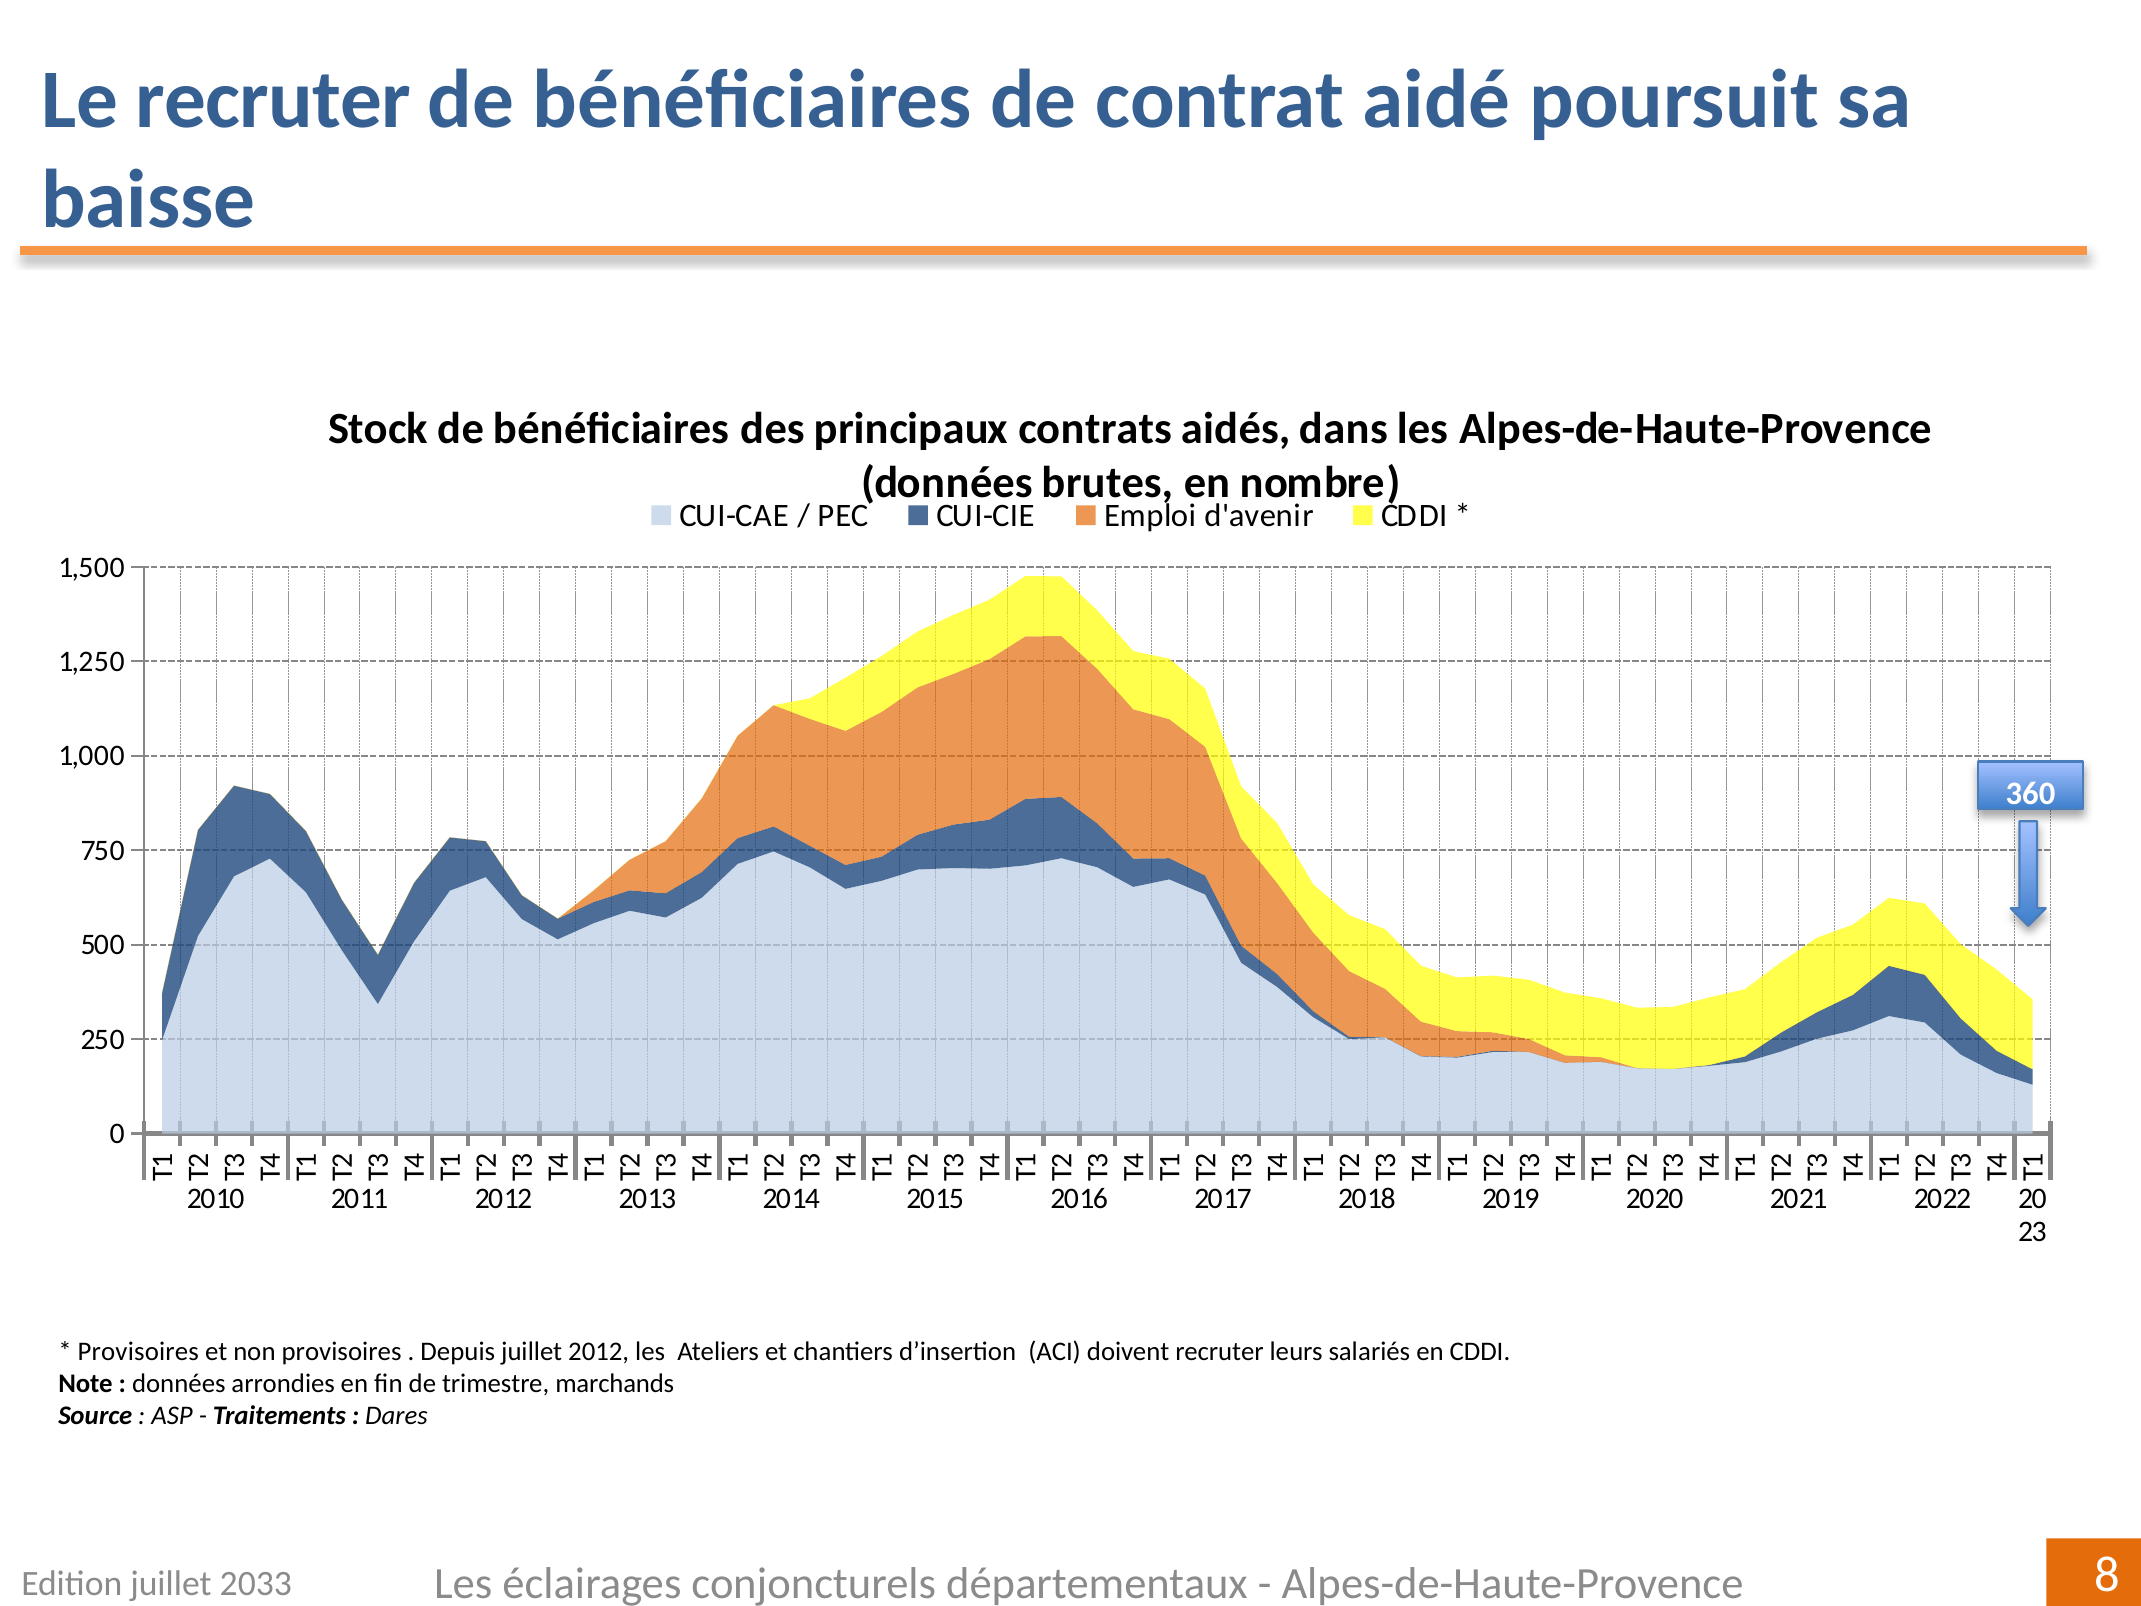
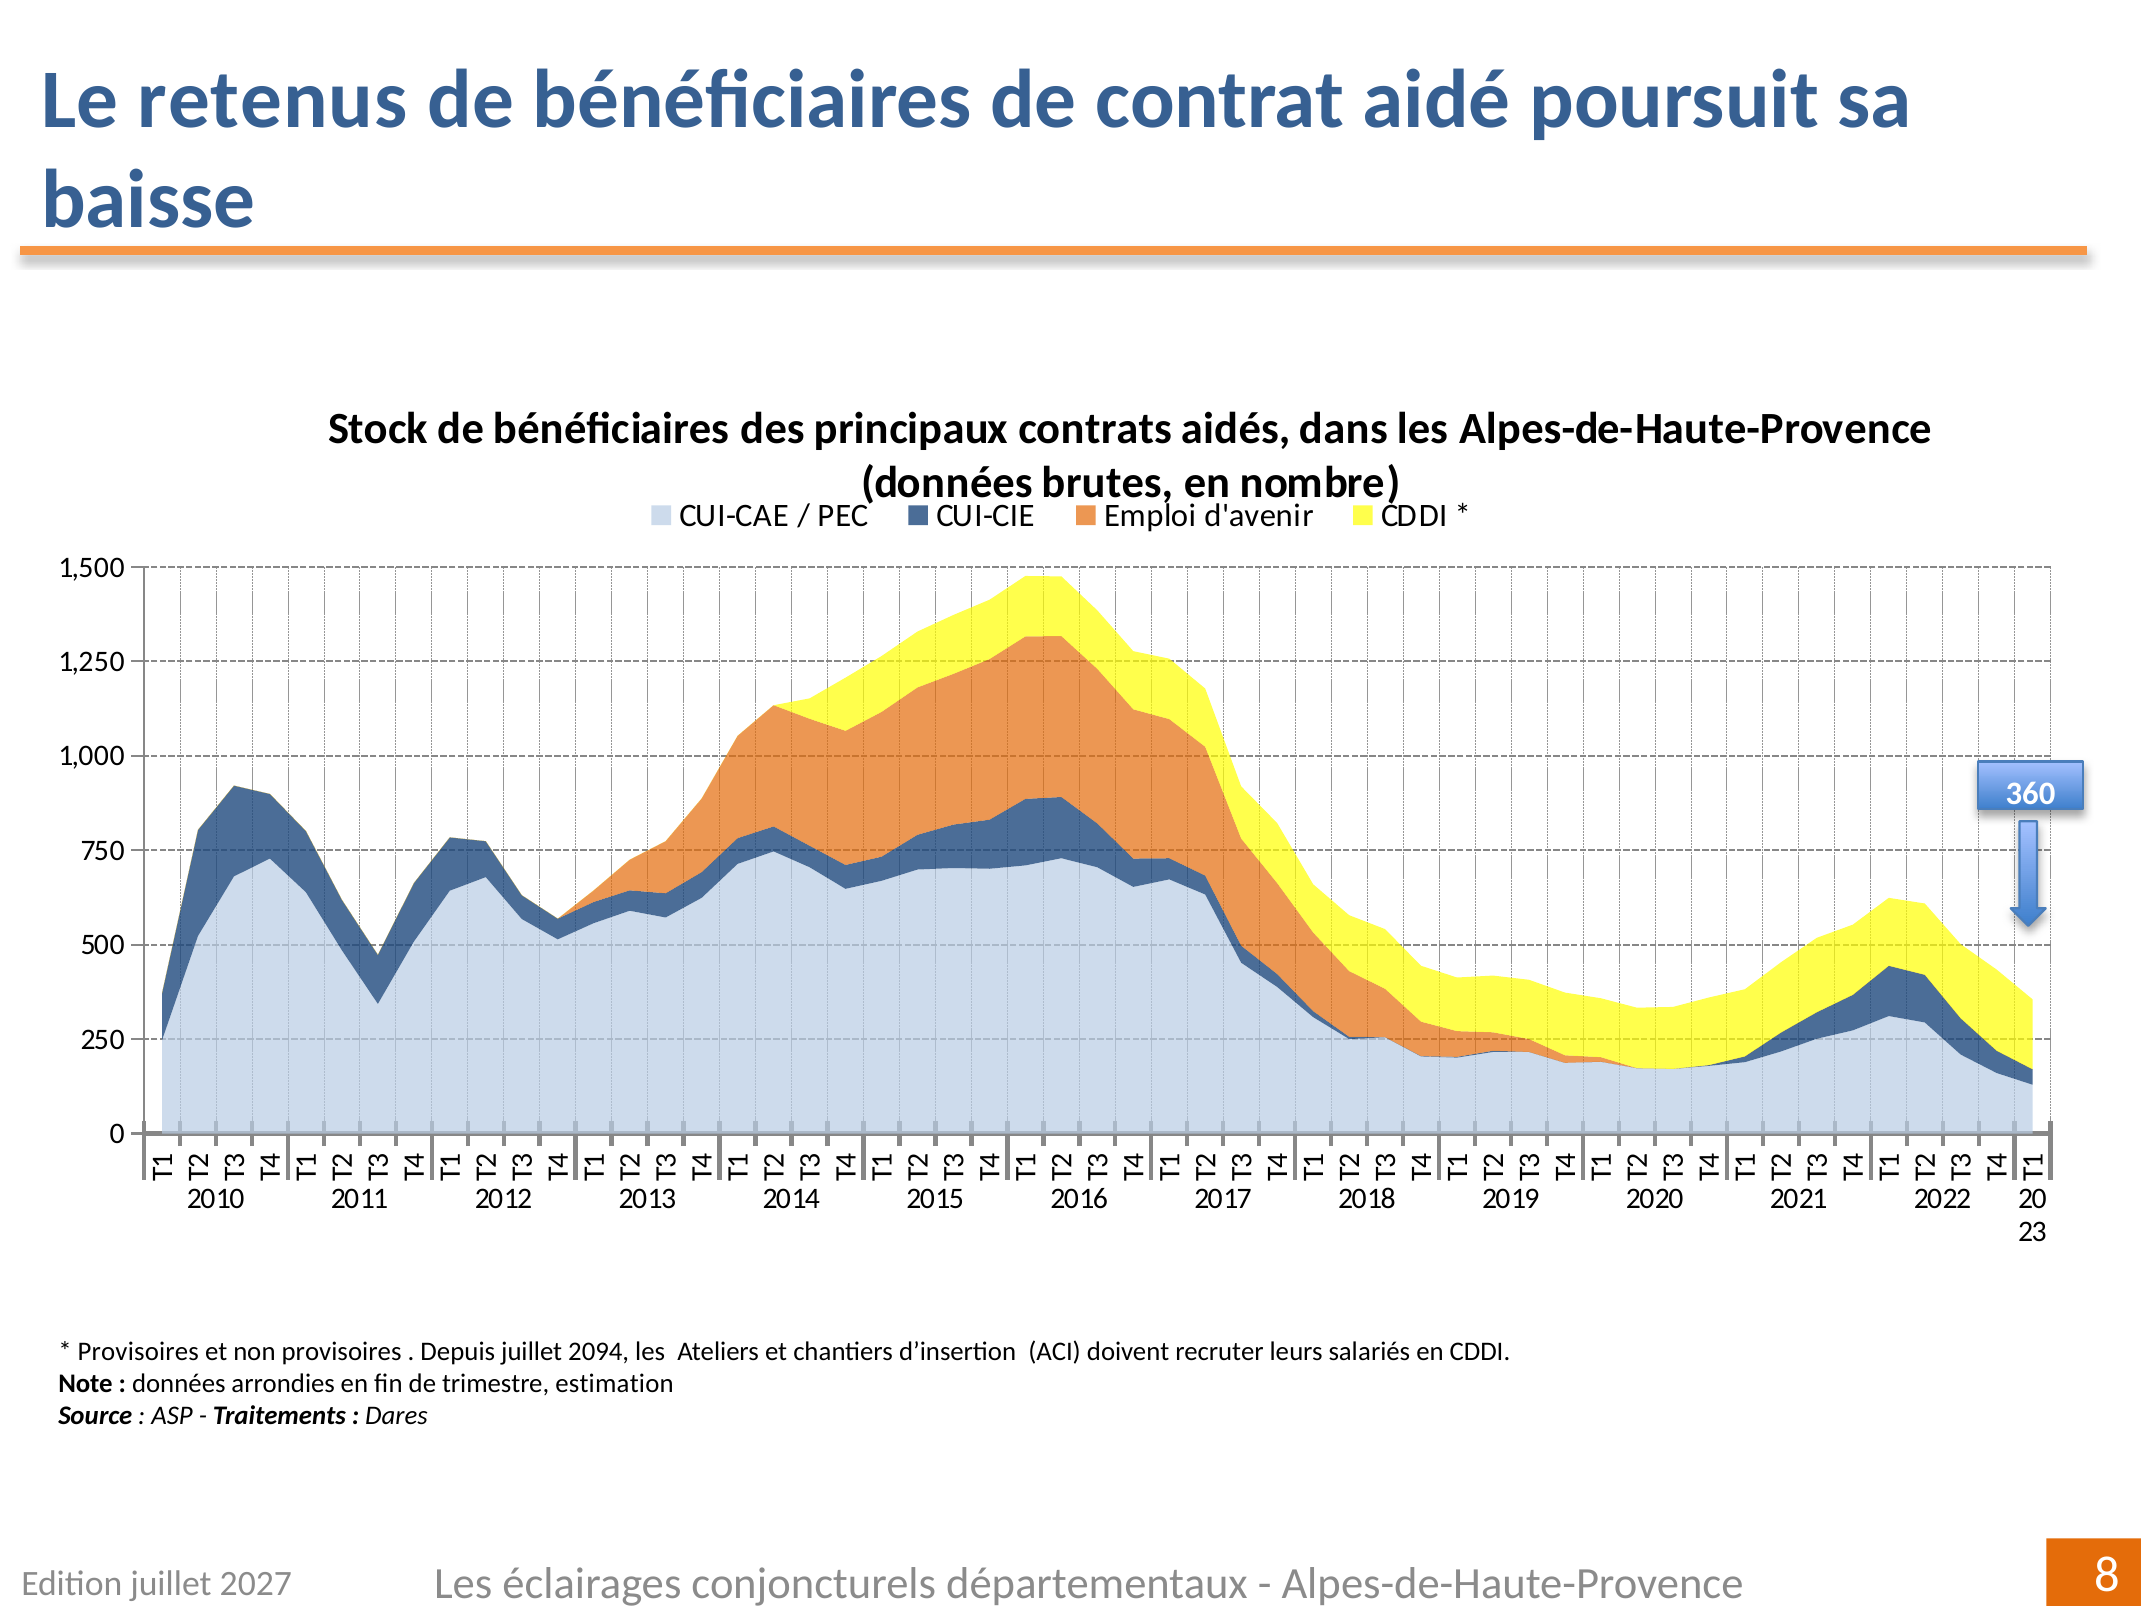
Le recruter: recruter -> retenus (272, 100)
juillet 2012: 2012 -> 2094 (599, 1352)
marchands: marchands -> estimation (615, 1384)
2033: 2033 -> 2027 (256, 1583)
